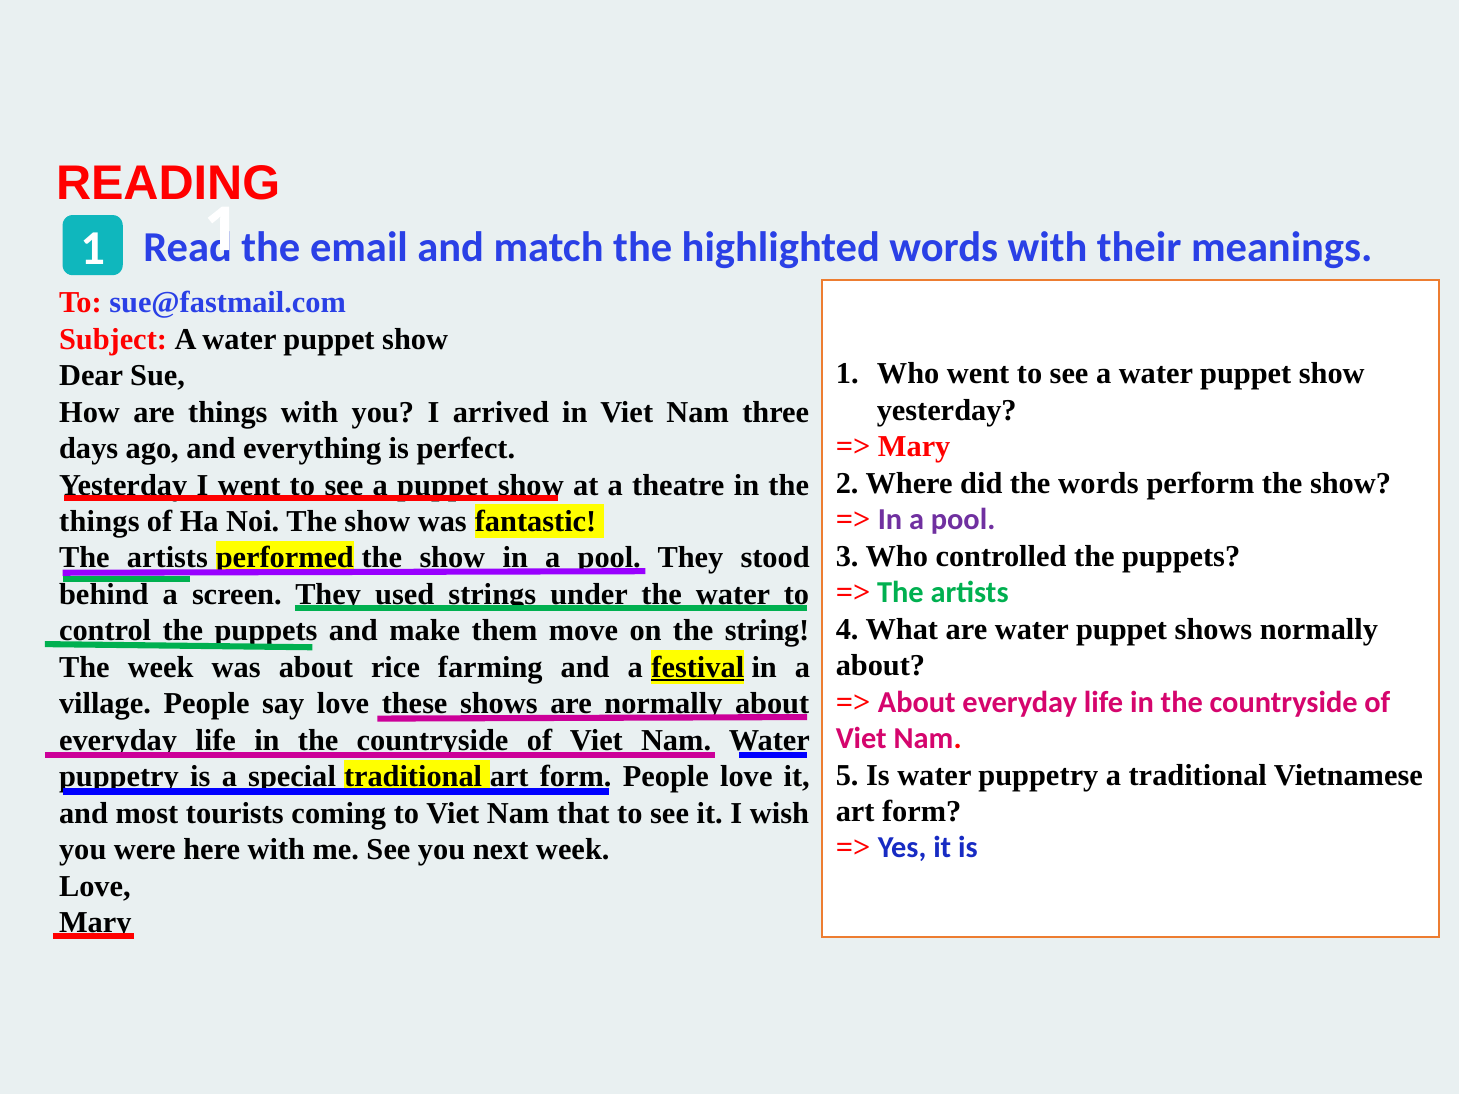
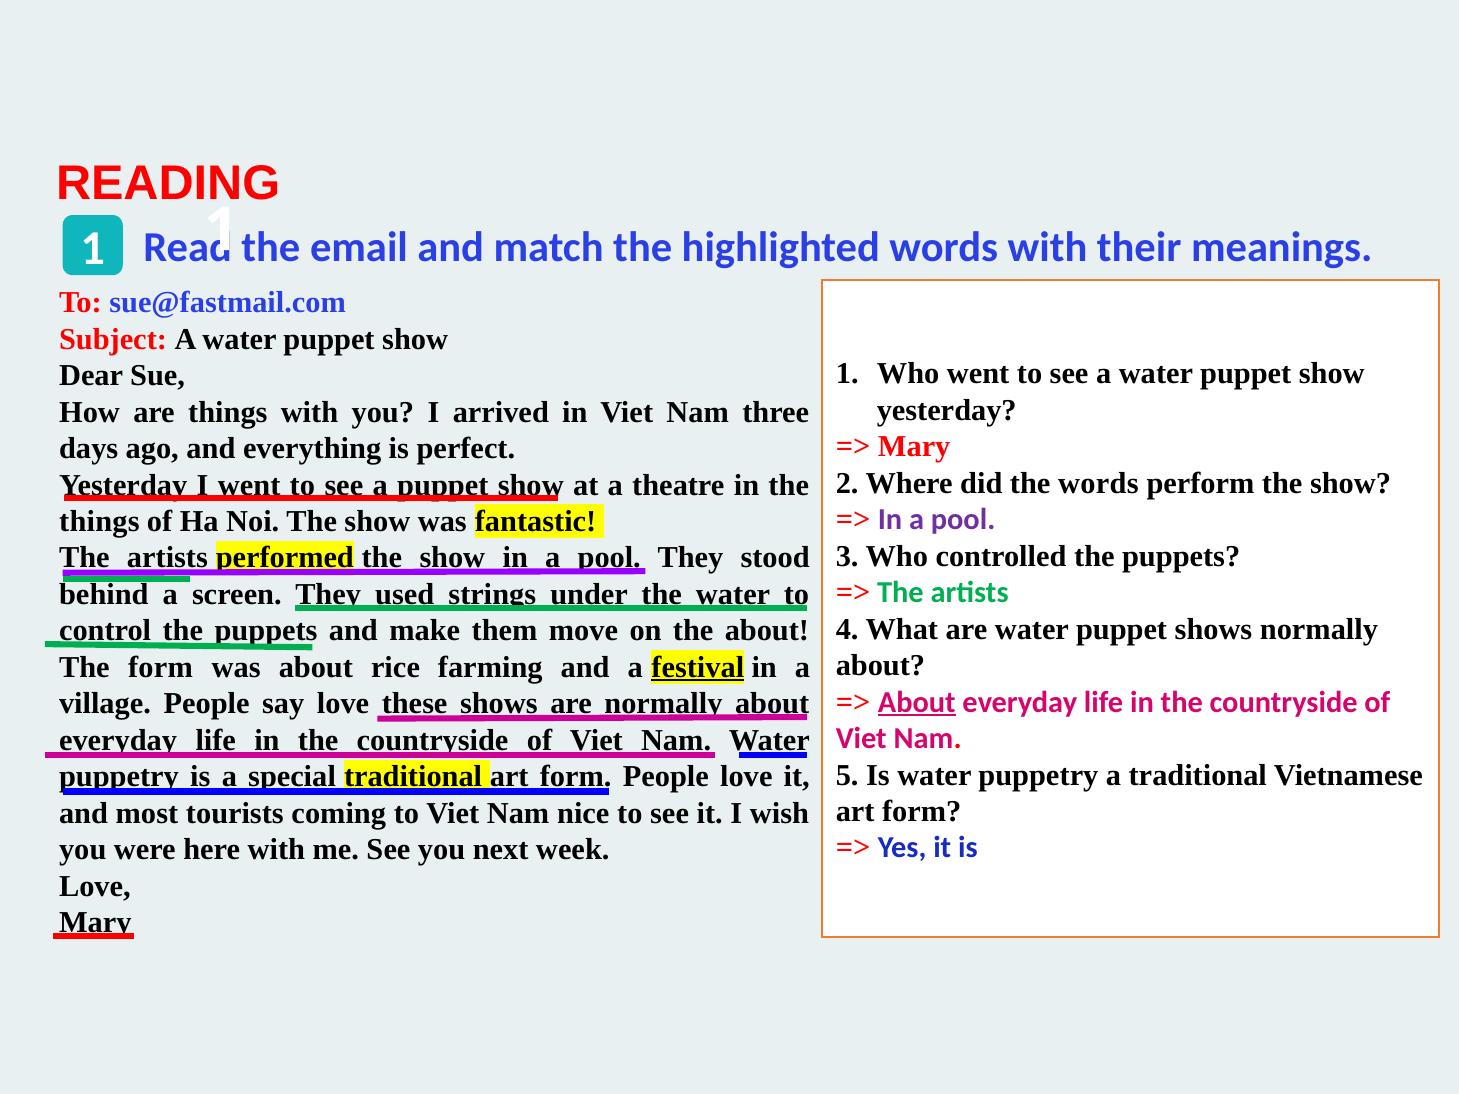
the string: string -> about (767, 631)
The week: week -> form (161, 667)
About underline: none -> present (917, 702)
that: that -> nice (583, 813)
